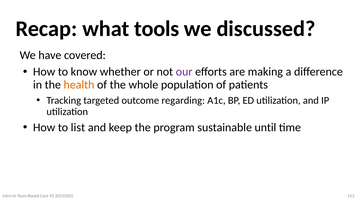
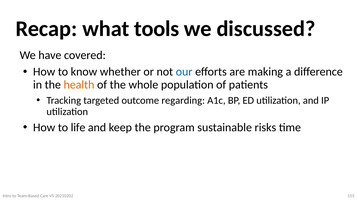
our colour: purple -> blue (184, 72)
list: list -> life (78, 127)
until: until -> risks (265, 127)
